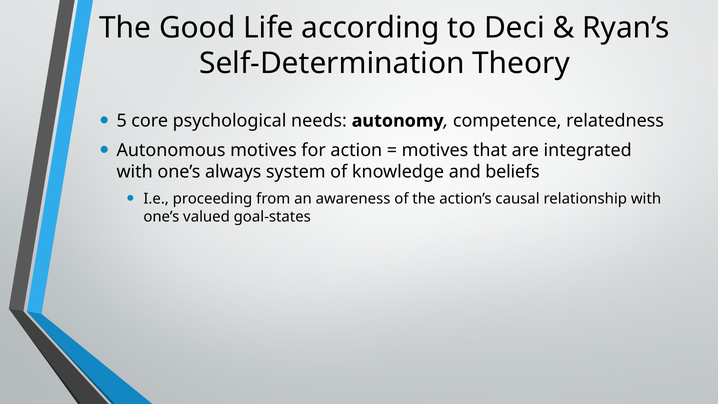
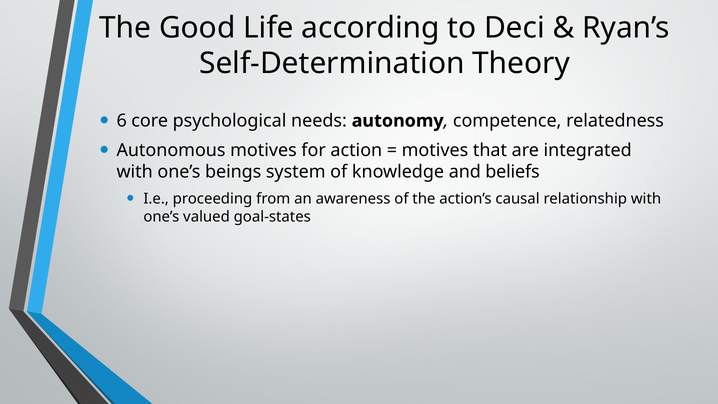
5: 5 -> 6 (122, 121)
always: always -> beings (233, 172)
